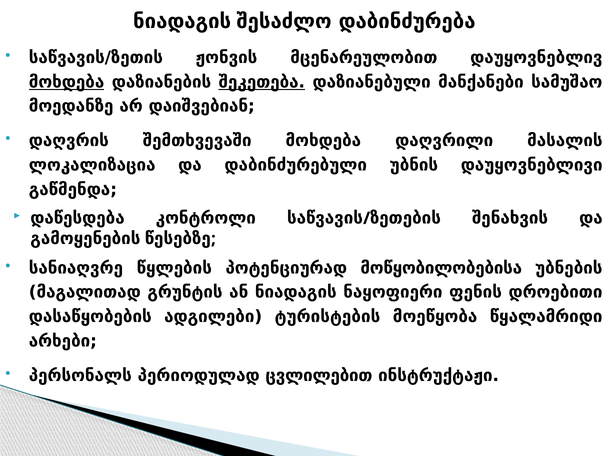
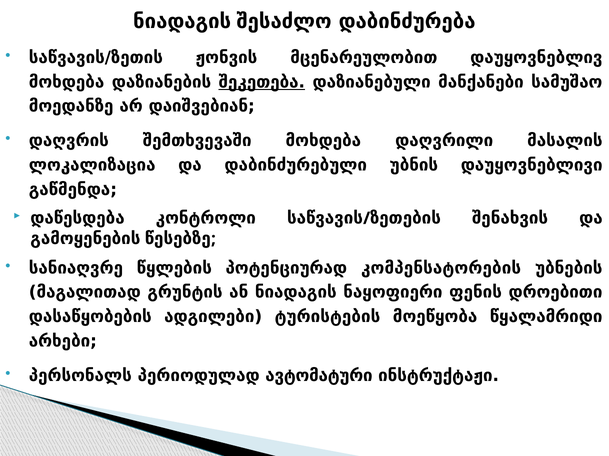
მოხდება underline: present -> none (67, 82)
მოწყობილობებისა: მოწყობილობებისა -> კომპენსატორების (441, 268)
ცვლილებით: ცვლილებით -> ავტომატური (319, 376)
